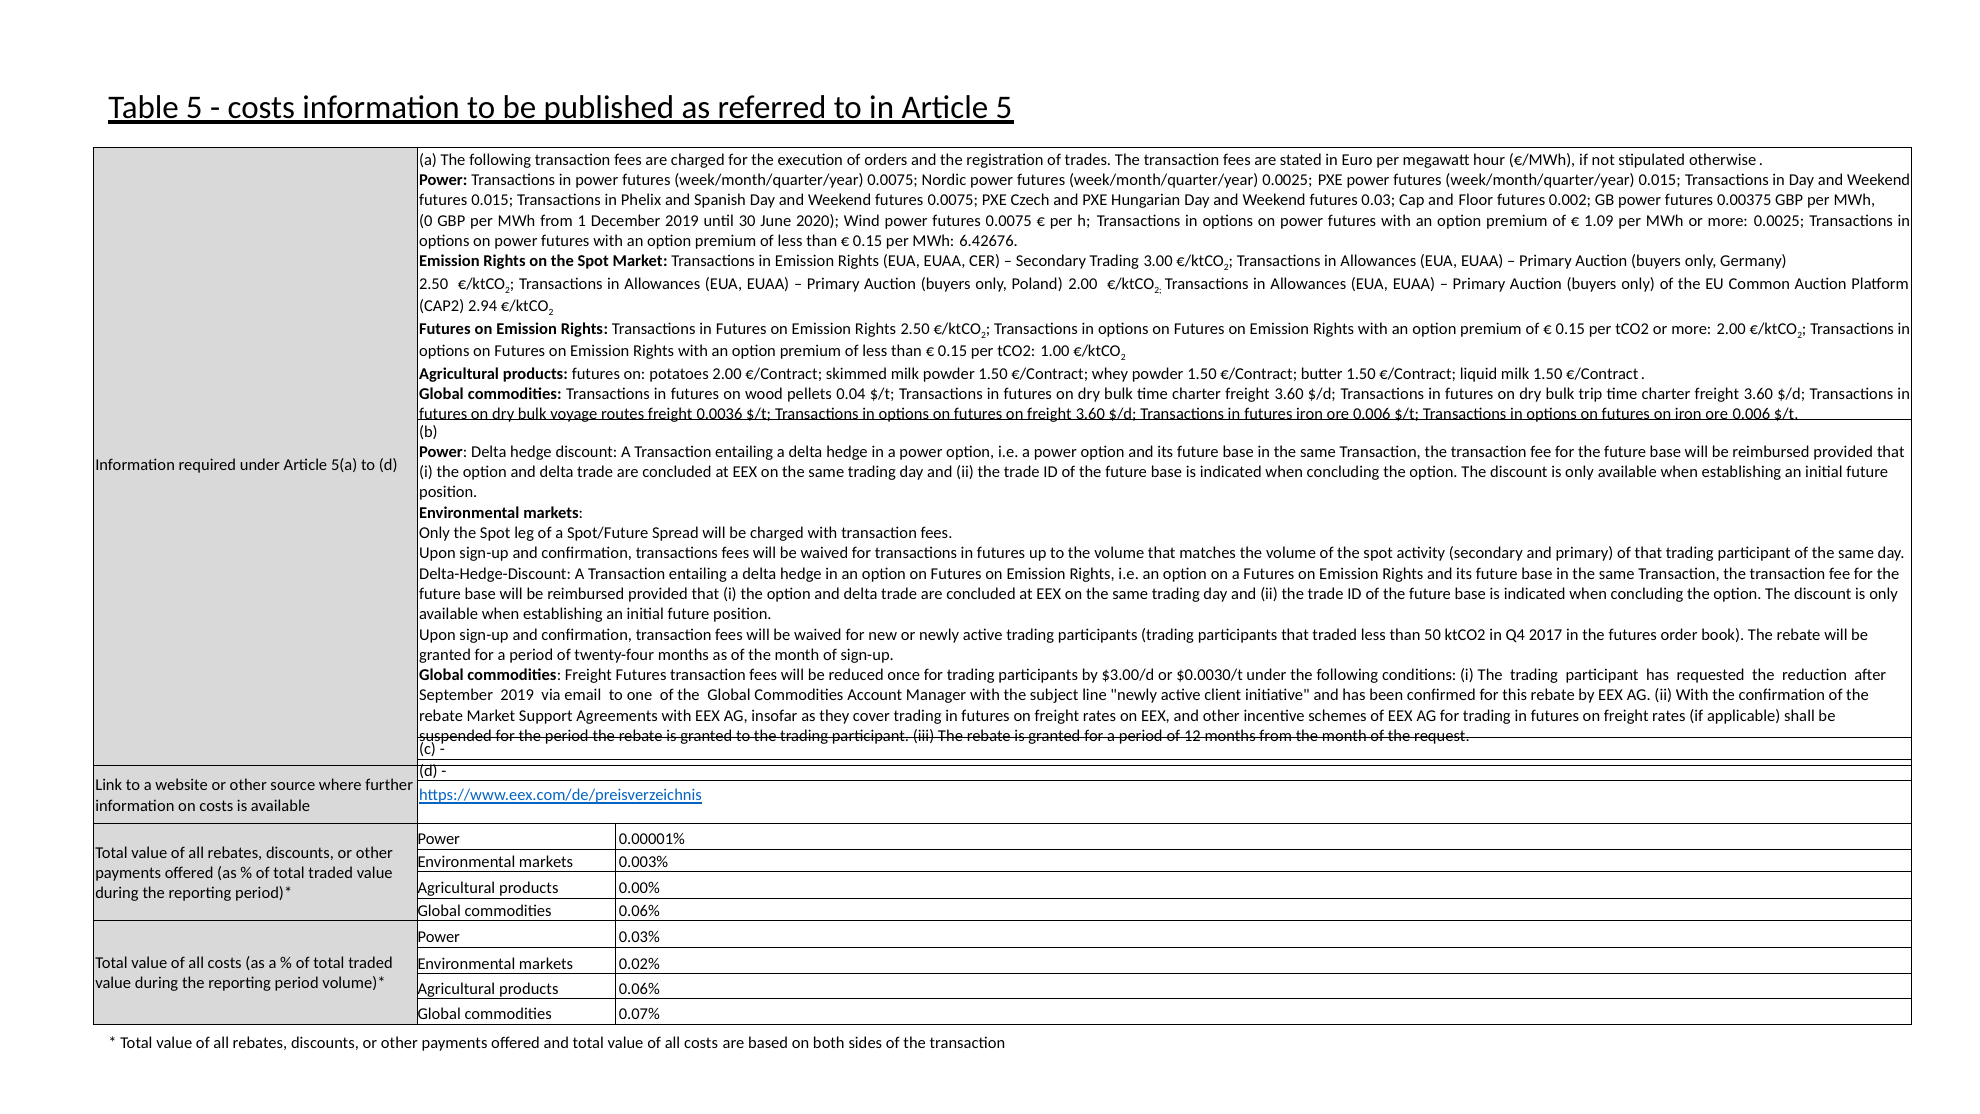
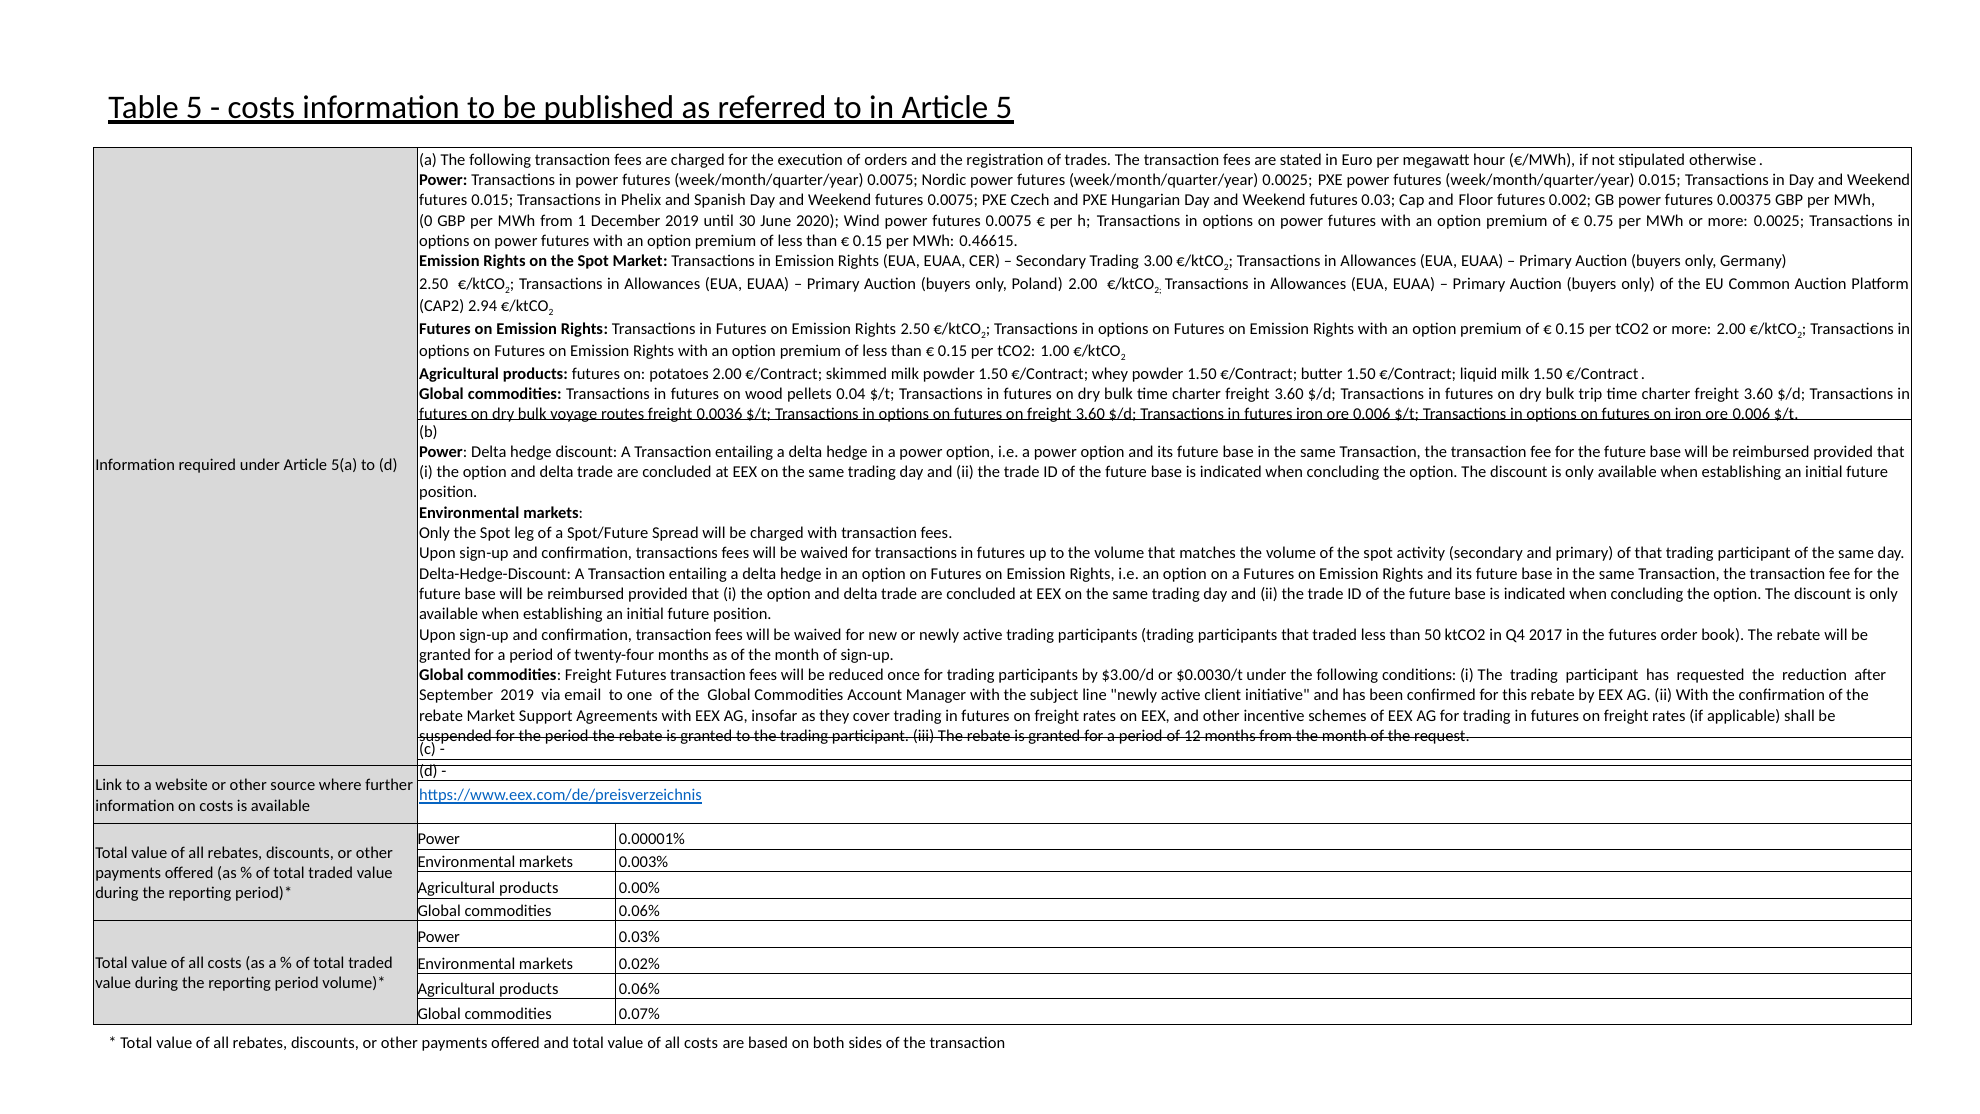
1.09: 1.09 -> 0.75 (1599, 221)
6.42676: 6.42676 -> 0.46615 (989, 241)
